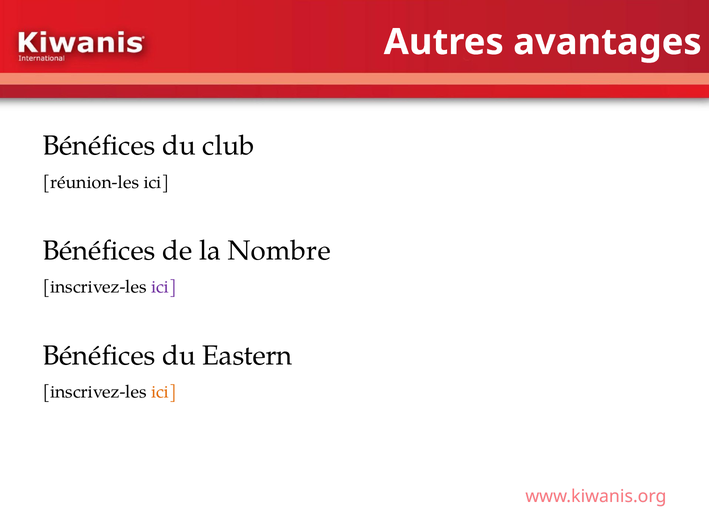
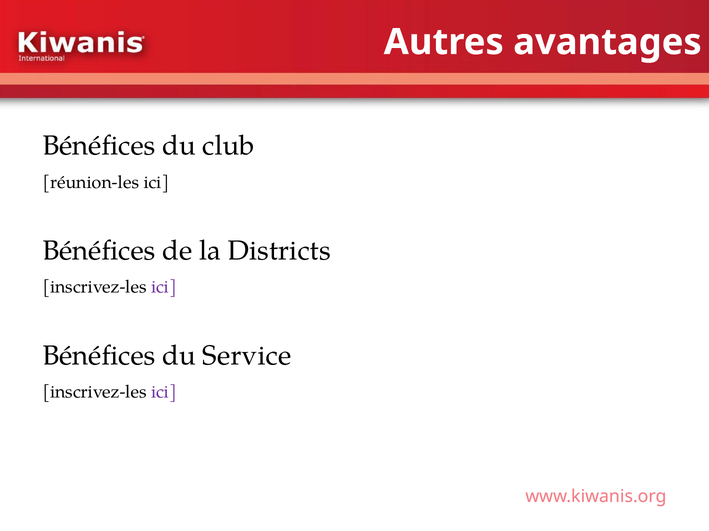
Nombre: Nombre -> Districts (279, 251)
Eastern: Eastern -> Service (247, 356)
ici colour: orange -> purple (164, 393)
